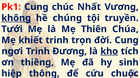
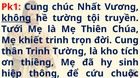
hề chúng: chúng -> tường (67, 18)
ngơi: ngơi -> thân (12, 52)
Trinh Đương: Đương -> Tường (70, 52)
kho underline: present -> none (109, 52)
